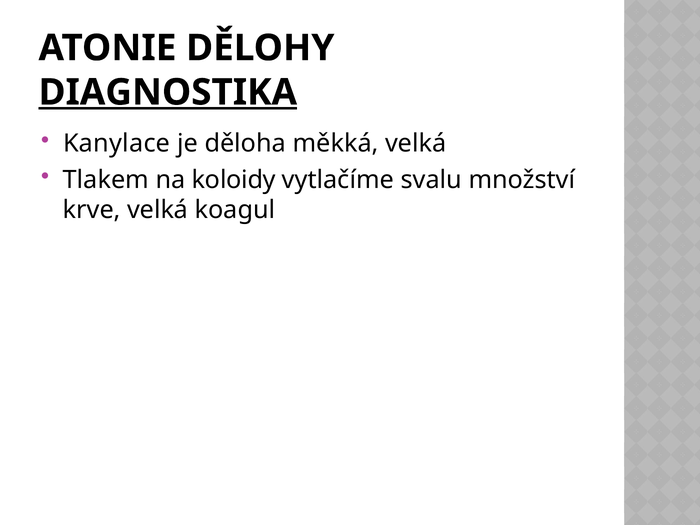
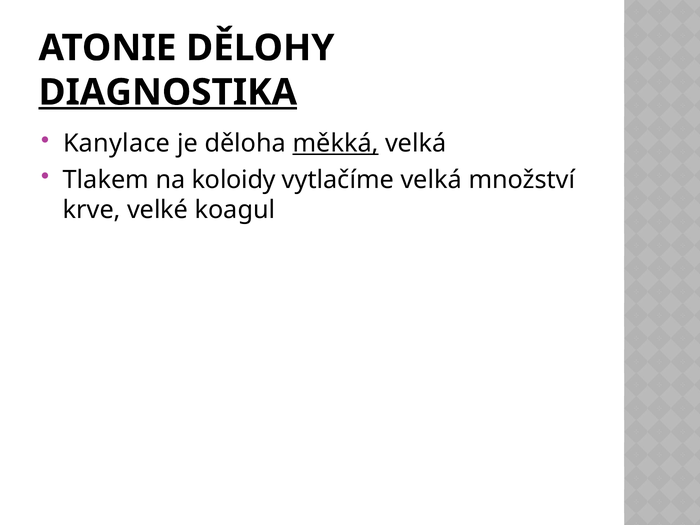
měkká underline: none -> present (336, 144)
vytlačíme svalu: svalu -> velká (431, 180)
krve velká: velká -> velké (158, 210)
